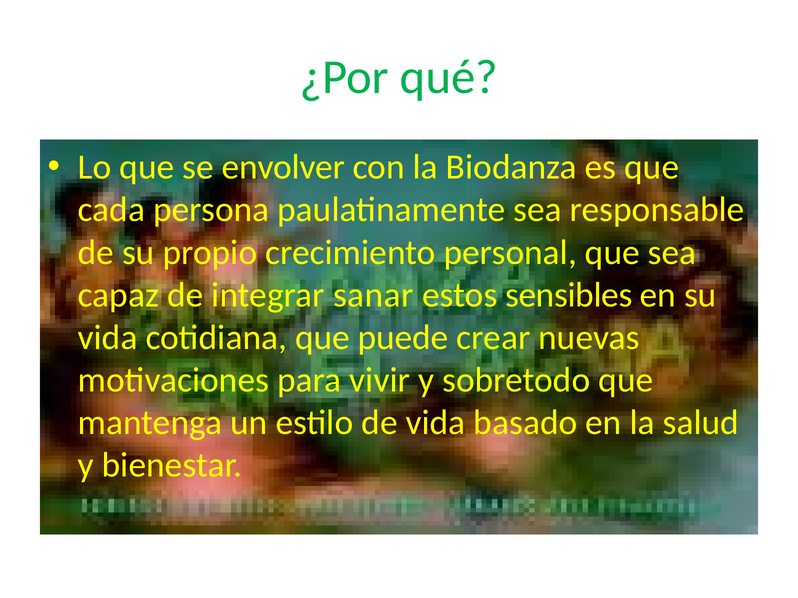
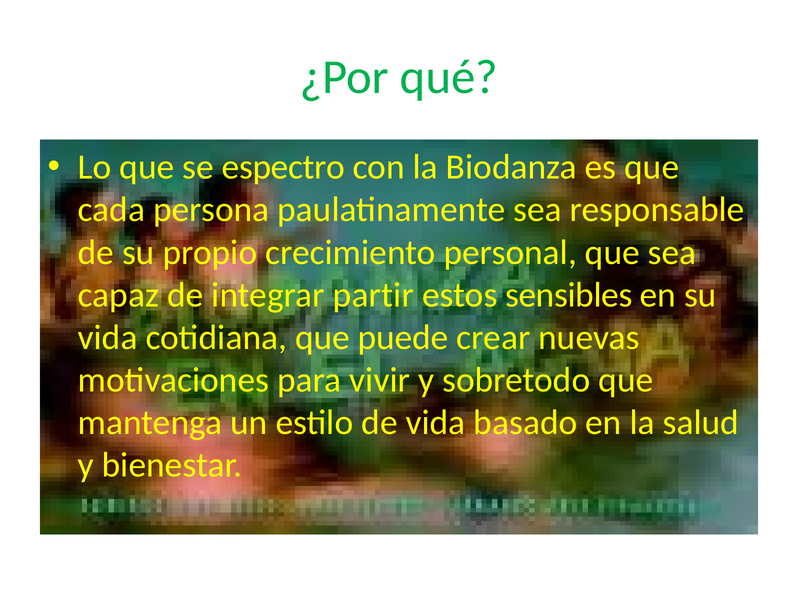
envolver: envolver -> espectro (283, 167)
sanar: sanar -> partir (373, 295)
